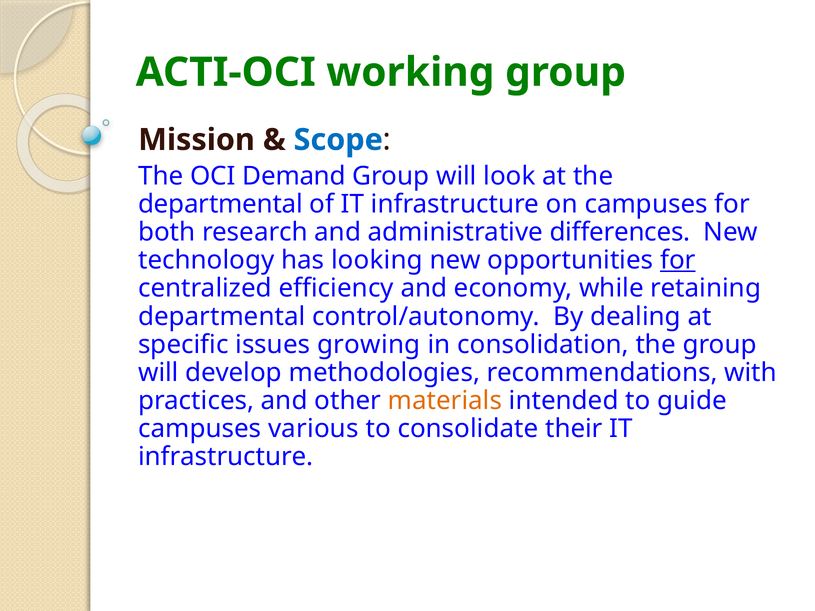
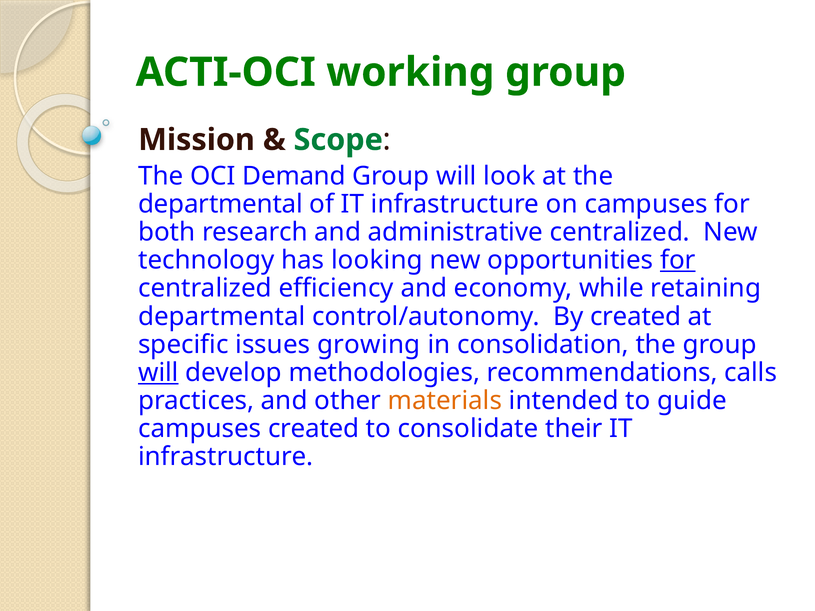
Scope colour: blue -> green (338, 140)
administrative differences: differences -> centralized (620, 232)
By dealing: dealing -> created (636, 317)
will underline: none -> present (158, 373)
with: with -> calls (751, 373)
campuses various: various -> created (314, 429)
